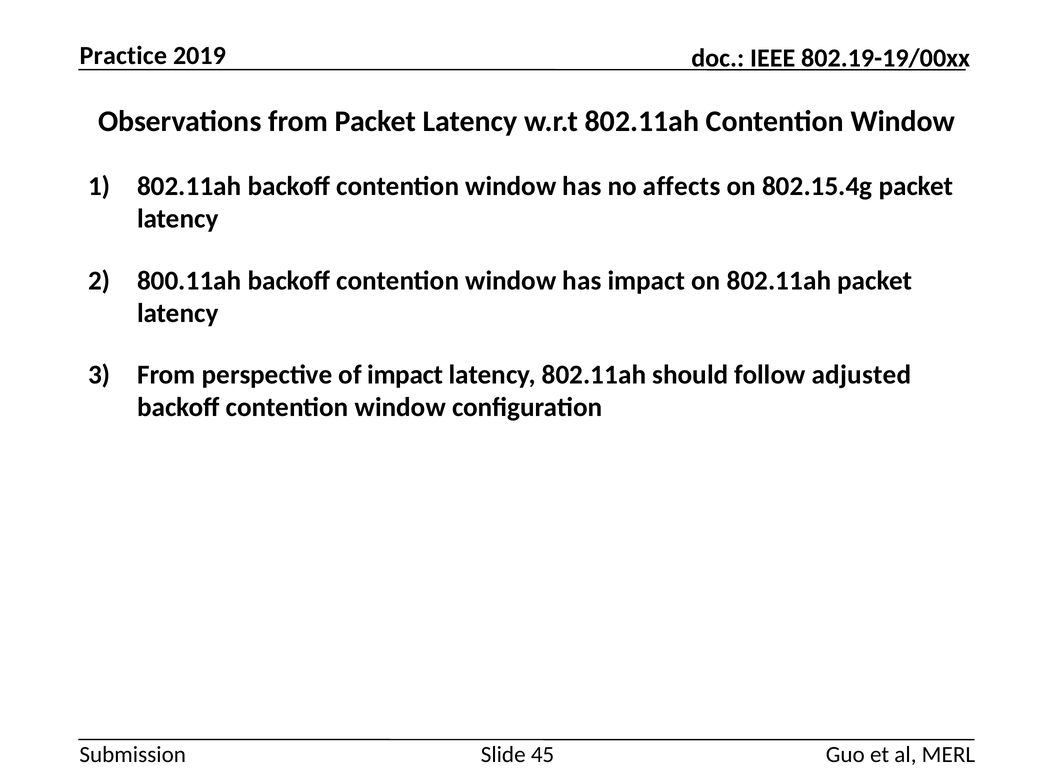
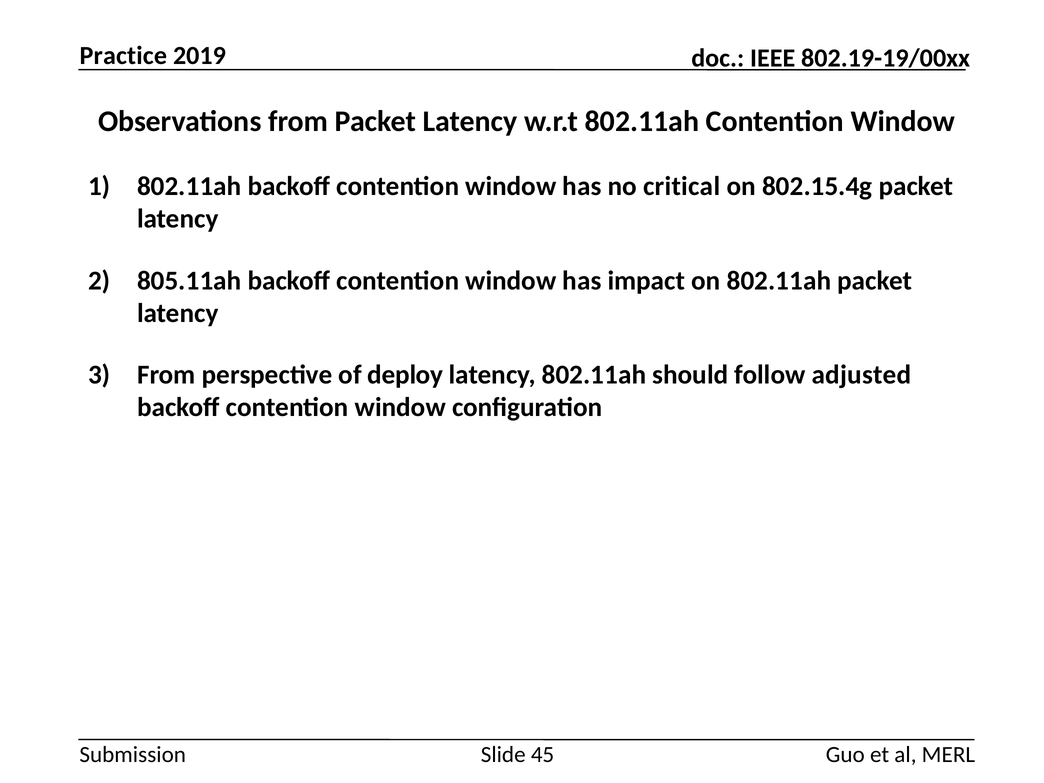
affects: affects -> critical (682, 186)
800.11ah: 800.11ah -> 805.11ah (189, 281)
of impact: impact -> deploy (405, 375)
